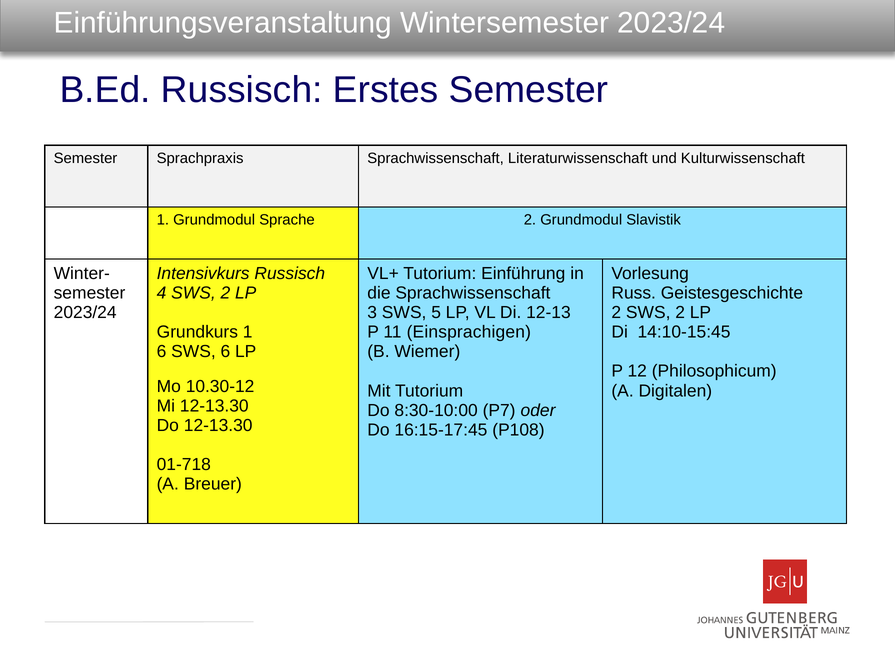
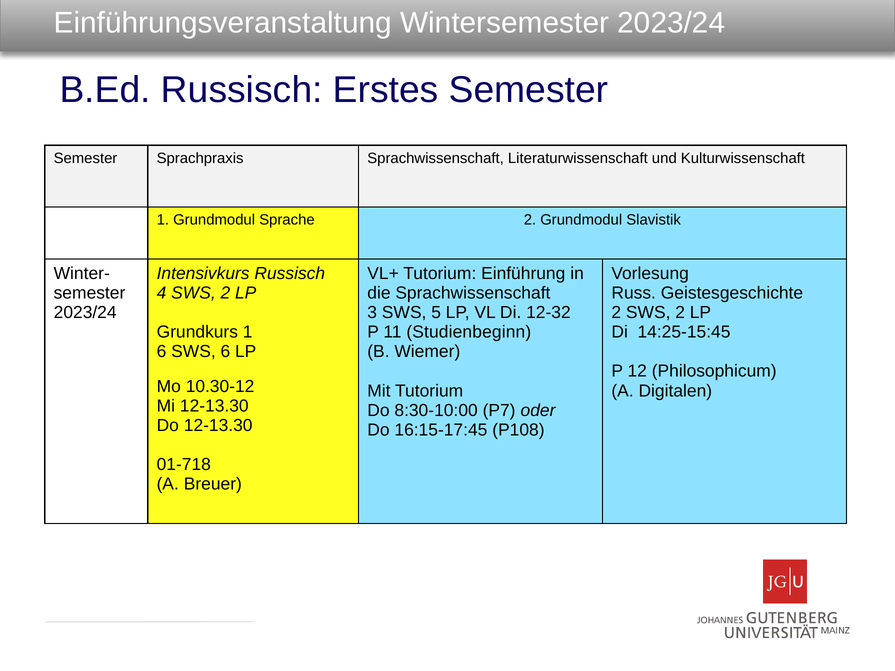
12-13: 12-13 -> 12-32 (548, 313)
Einsprachigen: Einsprachigen -> Studienbeginn (469, 332)
14:10-15:45: 14:10-15:45 -> 14:25-15:45 (684, 332)
